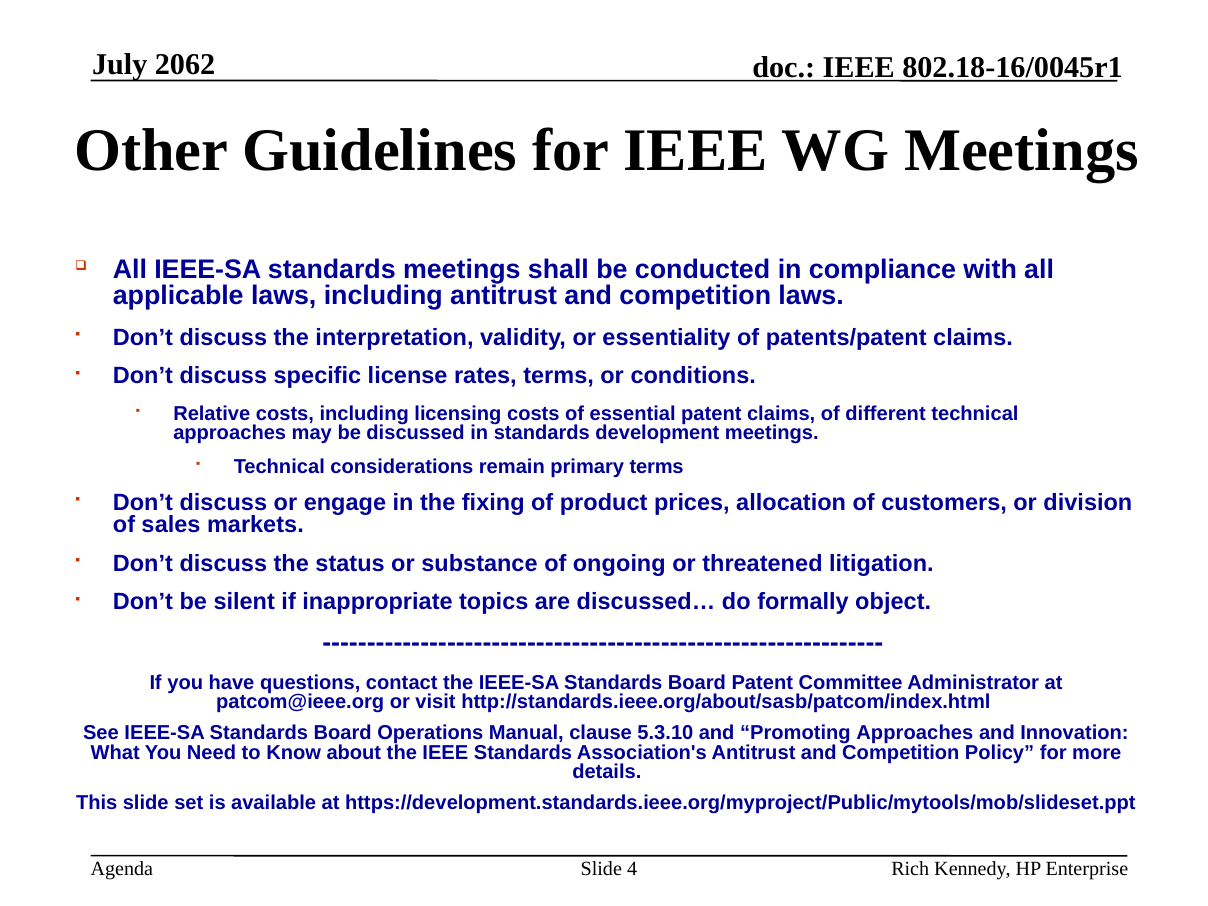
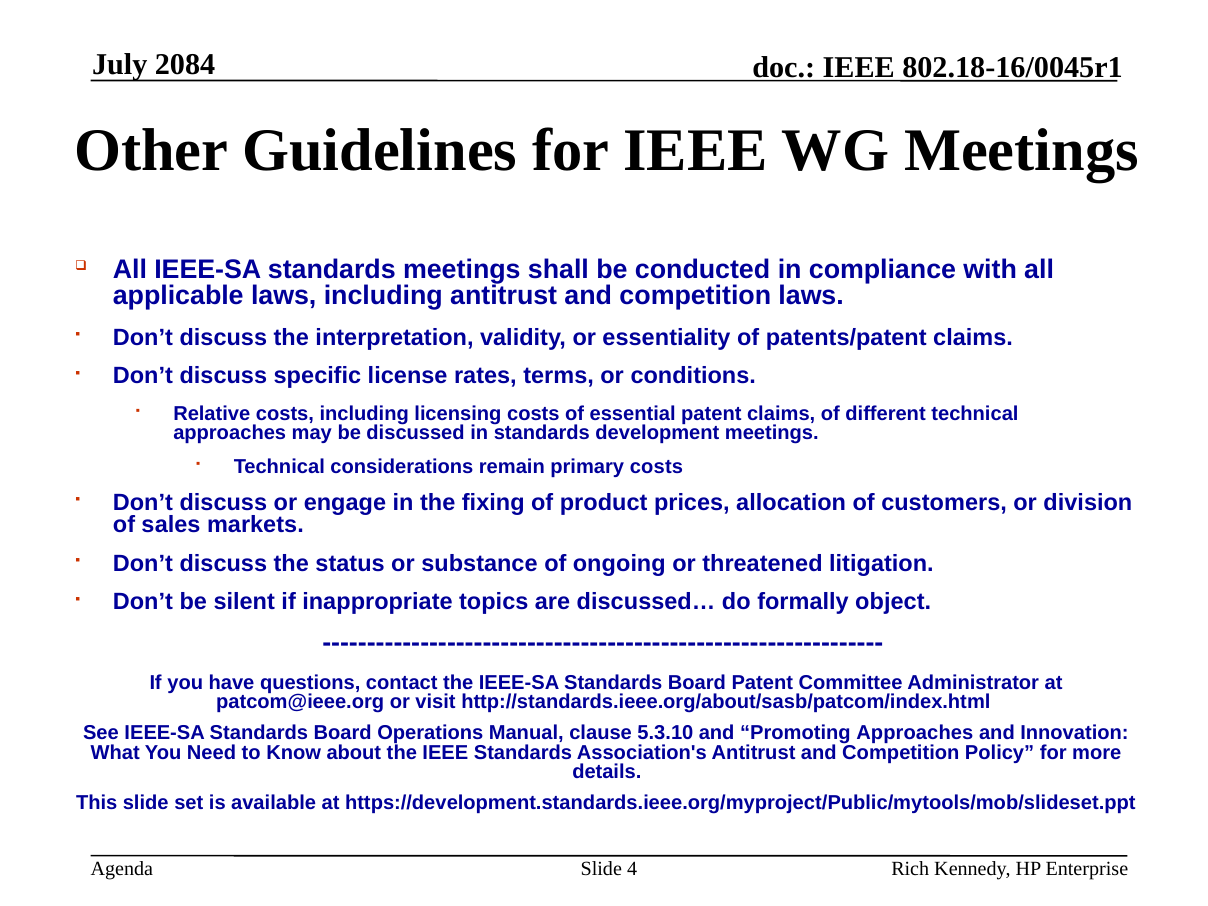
2062: 2062 -> 2084 (185, 64)
primary terms: terms -> costs (656, 467)
